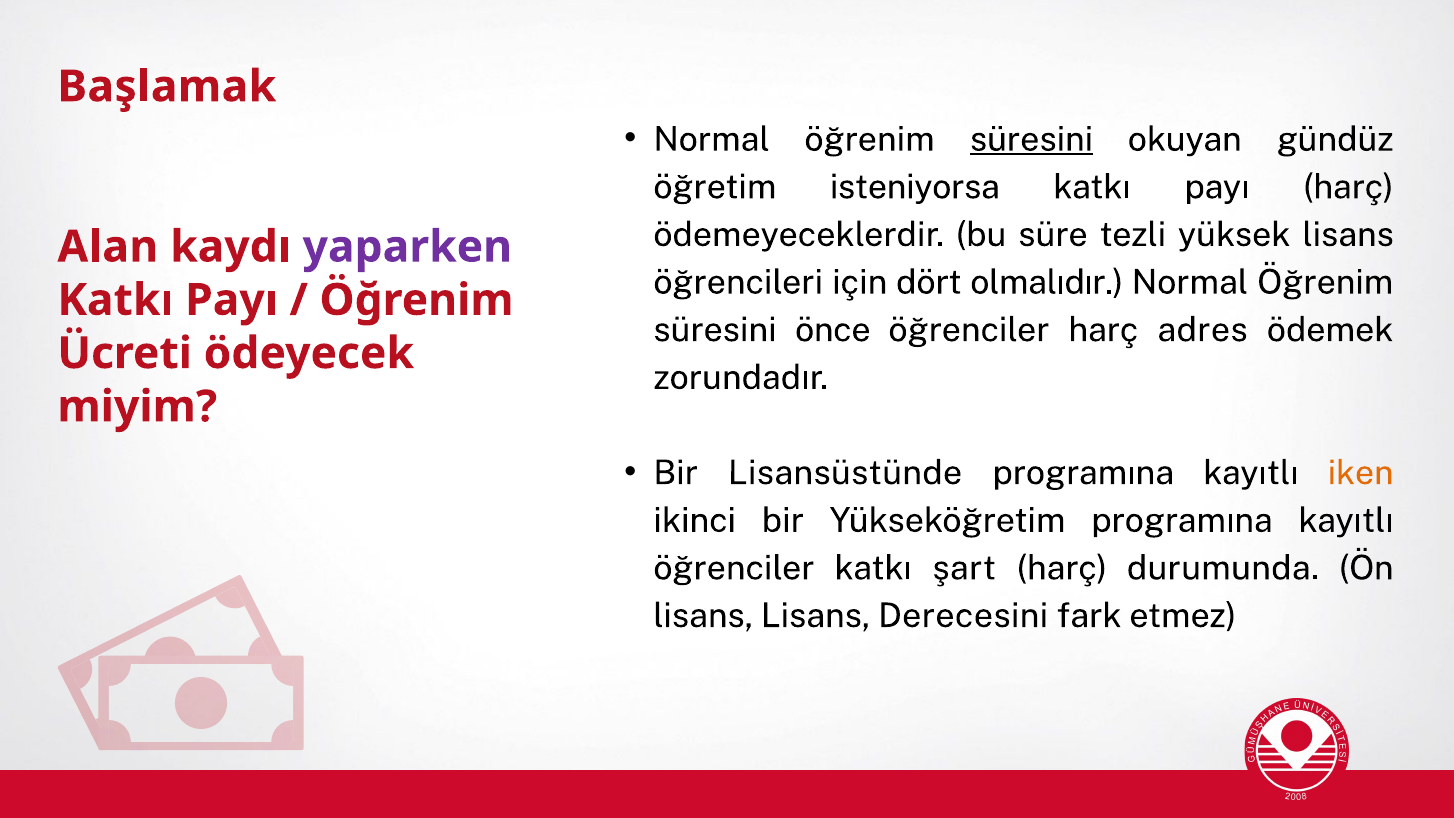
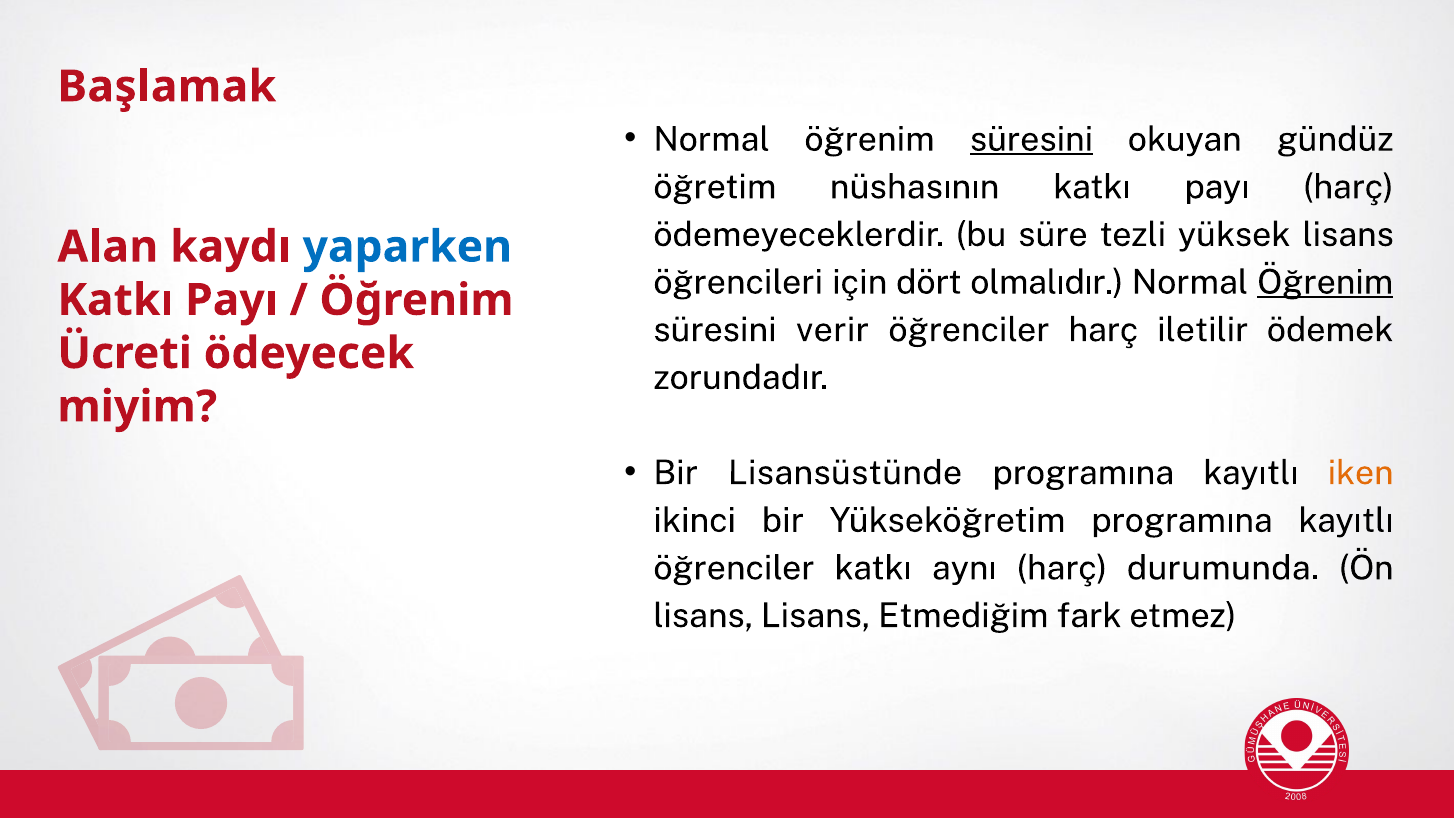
isteniyorsa: isteniyorsa -> nüshasının (915, 187)
yaparken colour: purple -> blue (407, 247)
Öğrenim underline: none -> present (1325, 282)
önce: önce -> verir (833, 330)
adres: adres -> iletilir (1203, 330)
şart: şart -> aynı (964, 568)
Derecesini: Derecesini -> Etmediğim (963, 616)
